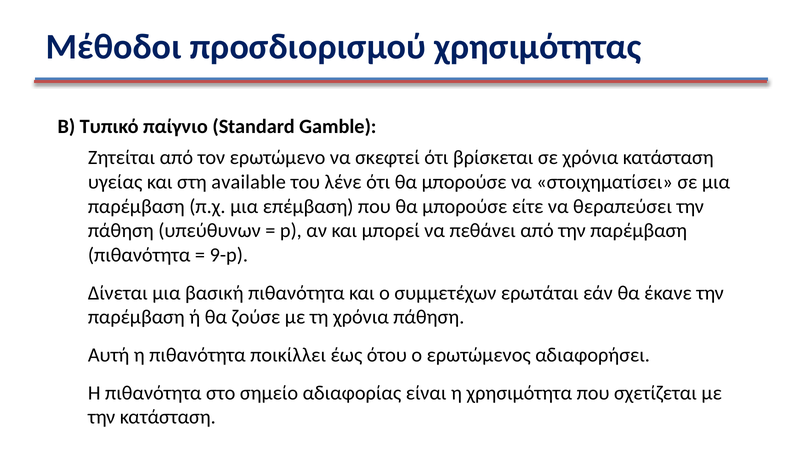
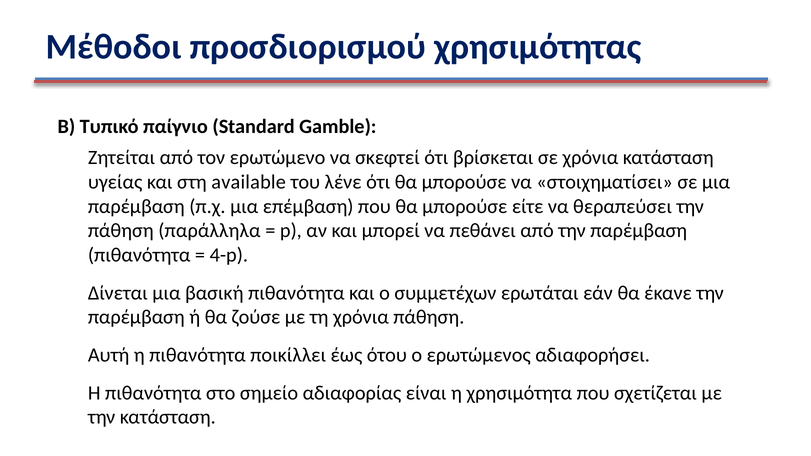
υπεύθυνων: υπεύθυνων -> παράλληλα (209, 231)
9-p: 9-p -> 4-p (229, 255)
